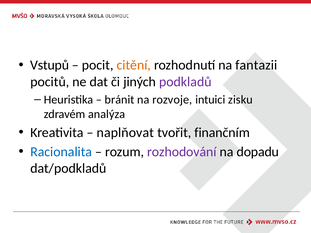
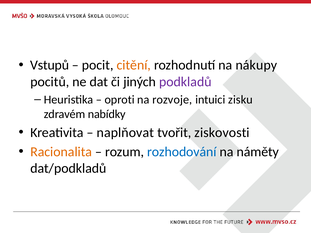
fantazii: fantazii -> nákupy (256, 65)
bránit: bránit -> oproti (120, 100)
analýza: analýza -> nabídky (107, 114)
finančním: finančním -> ziskovosti (222, 133)
Racionalita colour: blue -> orange (61, 152)
rozhodování colour: purple -> blue (182, 152)
dopadu: dopadu -> náměty (258, 152)
